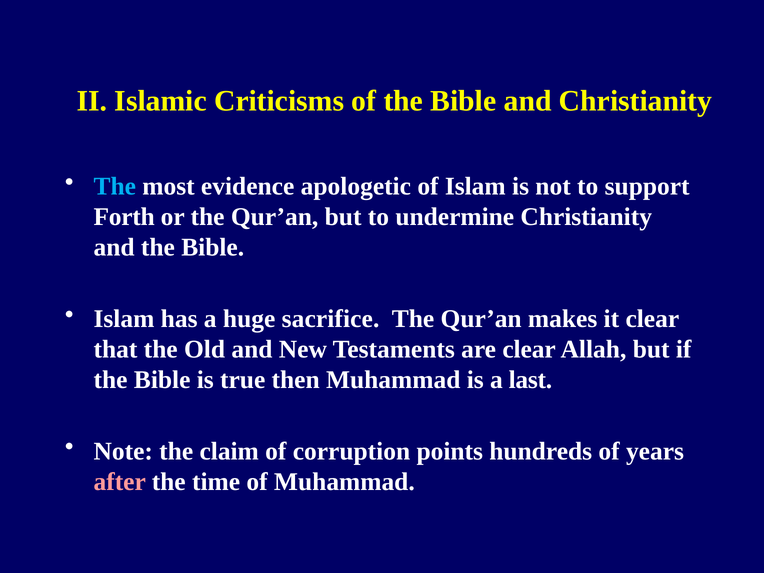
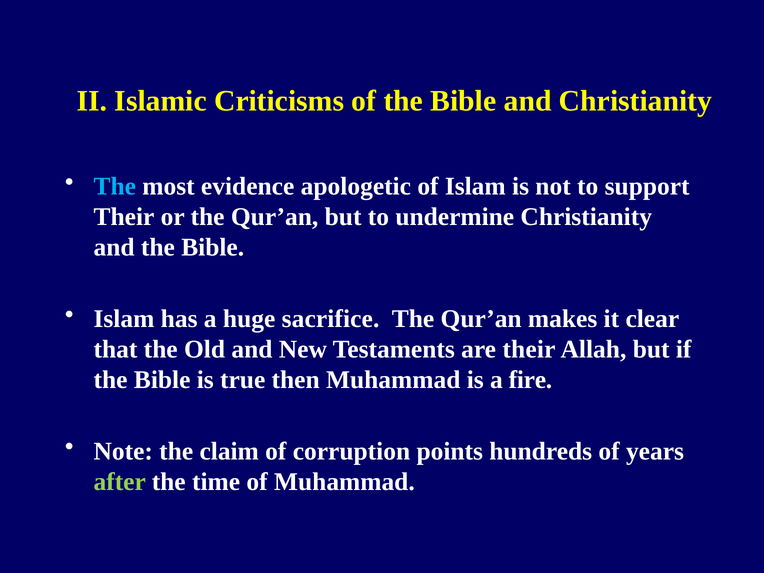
Forth: Forth -> Their (124, 217)
are clear: clear -> their (529, 349)
last: last -> fire (530, 380)
after colour: pink -> light green (120, 482)
